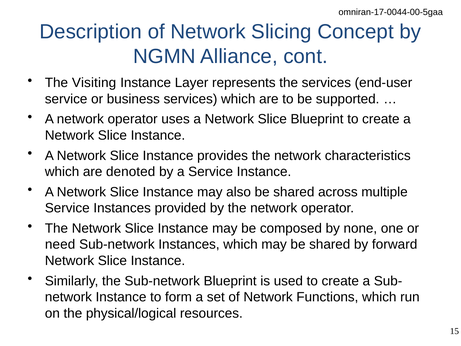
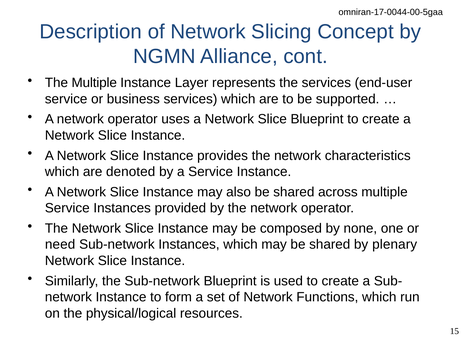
The Visiting: Visiting -> Multiple (94, 83)
forward: forward -> plenary (395, 244)
